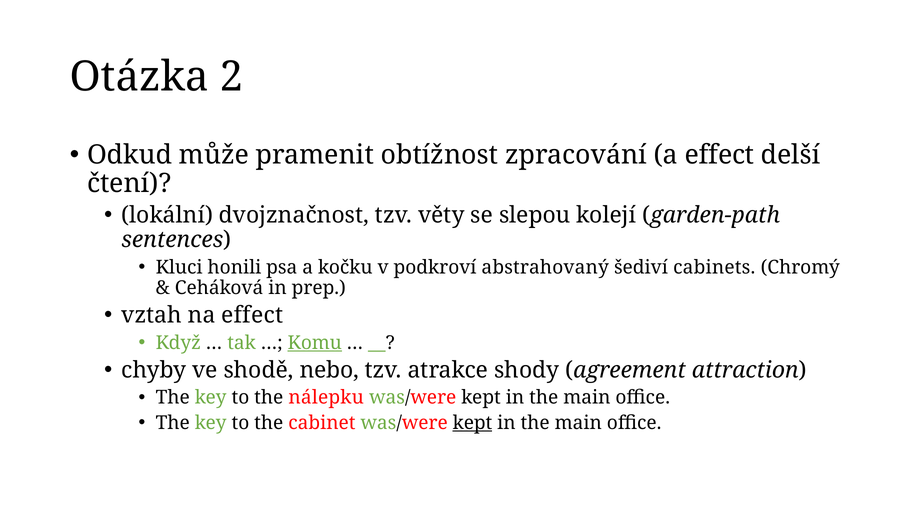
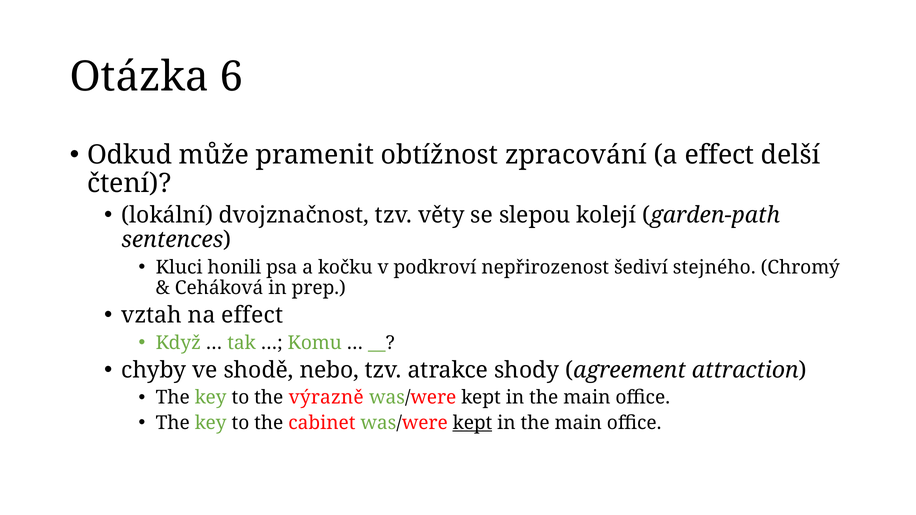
2: 2 -> 6 (232, 77)
abstrahovaný: abstrahovaný -> nepřirozenost (545, 267)
cabinets: cabinets -> stejného (714, 267)
Komu underline: present -> none (315, 343)
nálepku: nálepku -> výrazně (326, 398)
